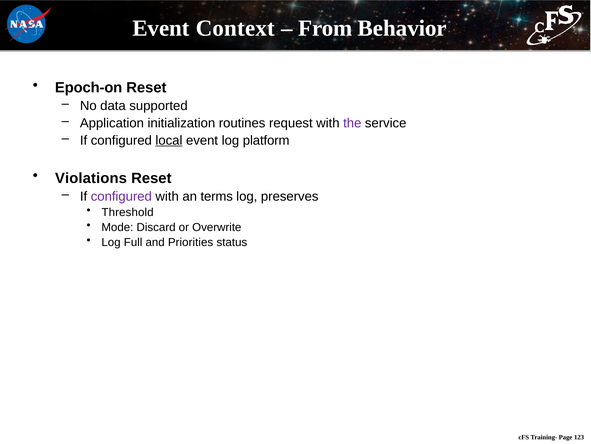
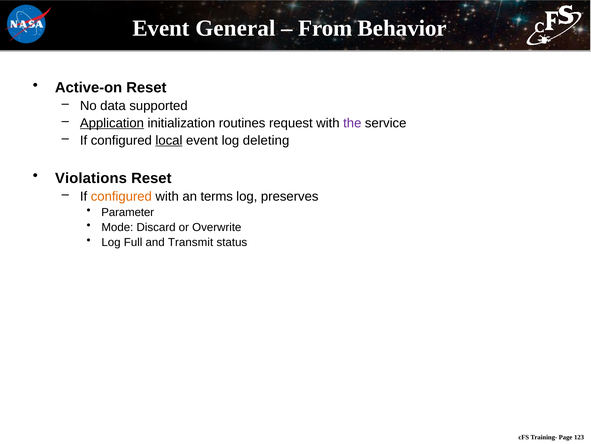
Context: Context -> General (235, 28)
Epoch-on: Epoch-on -> Active-on (89, 88)
Application underline: none -> present (112, 123)
platform: platform -> deleting (266, 140)
configured colour: purple -> orange (121, 196)
Threshold: Threshold -> Parameter (128, 212)
Priorities: Priorities -> Transmit (191, 242)
